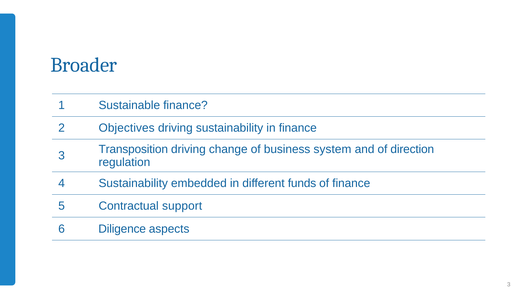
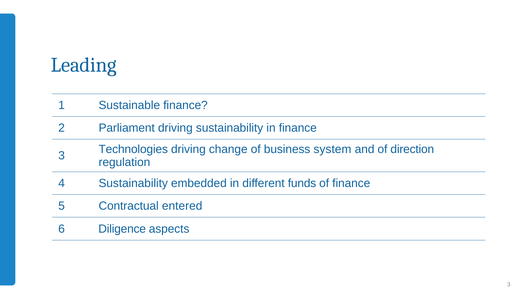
Broader: Broader -> Leading (84, 65)
Objectives: Objectives -> Parliament (127, 128)
Transposition: Transposition -> Technologies (133, 149)
support: support -> entered (182, 206)
